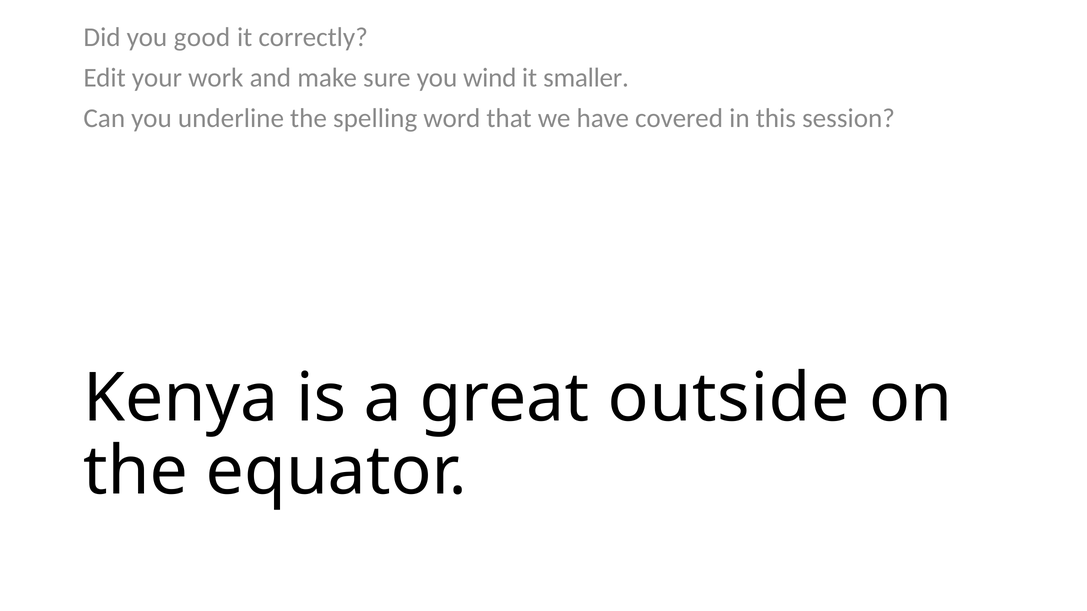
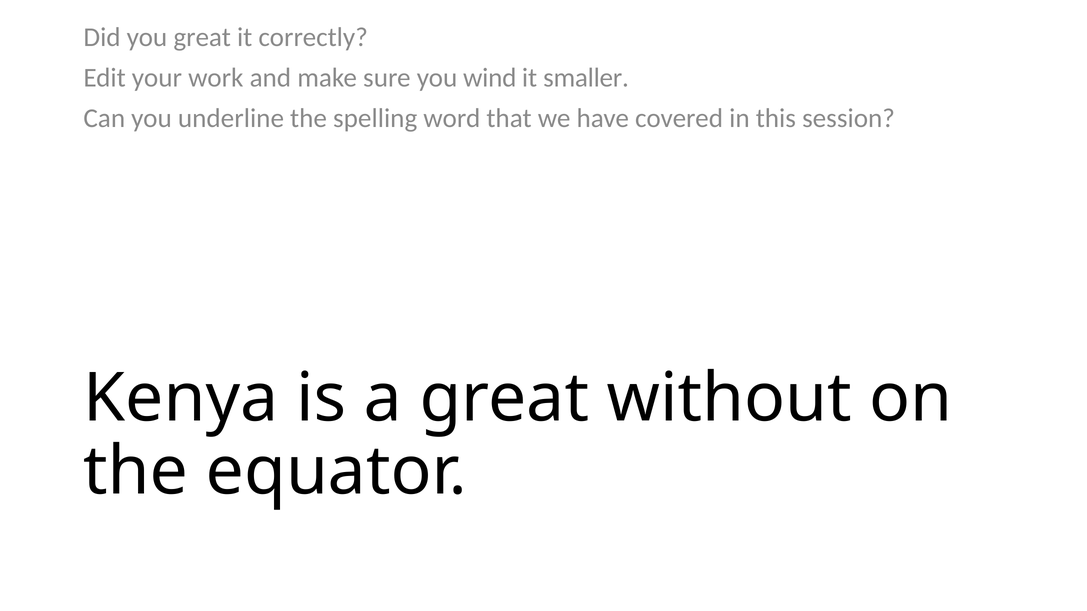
you good: good -> great (202, 37)
outside: outside -> without (729, 398)
